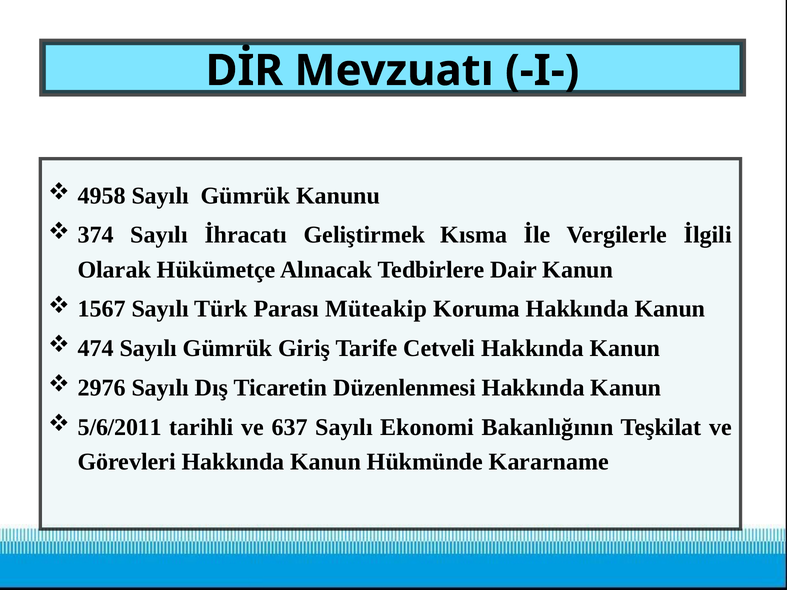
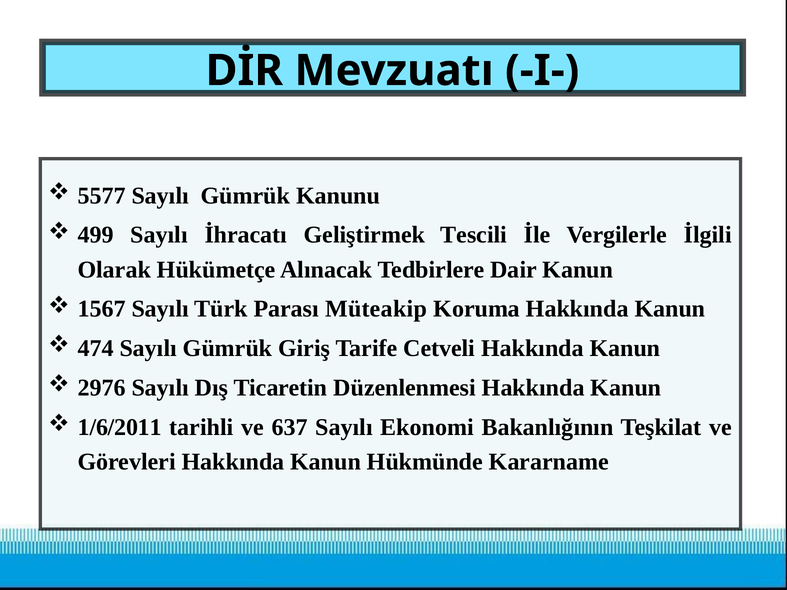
4958: 4958 -> 5577 (102, 196)
374: 374 -> 499 (96, 235)
Kısma: Kısma -> Tescili (474, 235)
5/6/2011: 5/6/2011 -> 1/6/2011 (120, 427)
